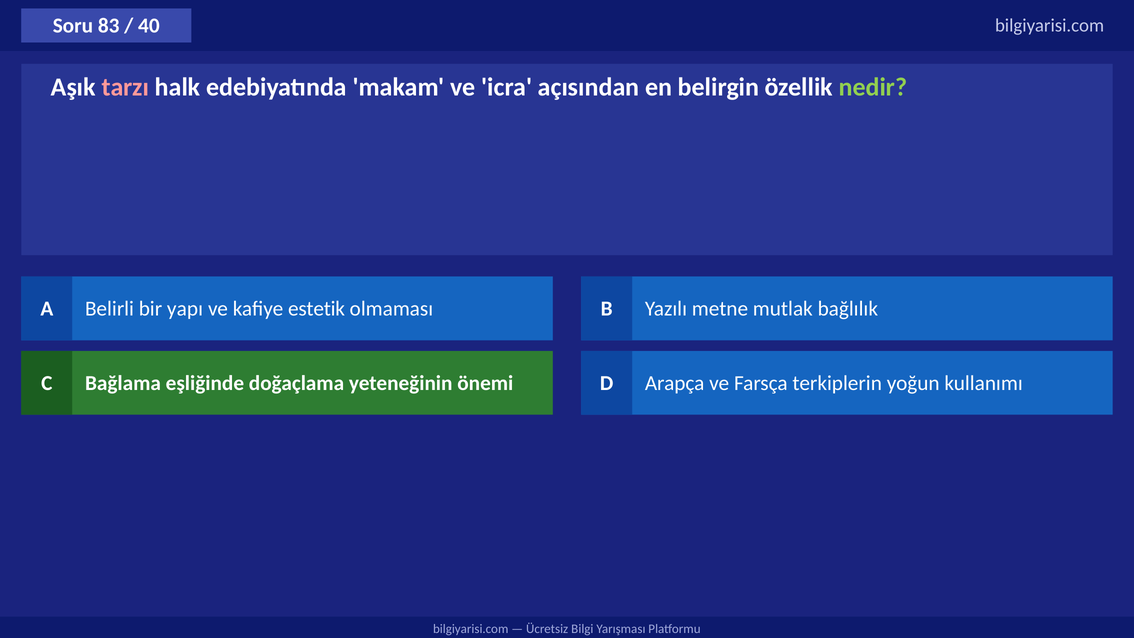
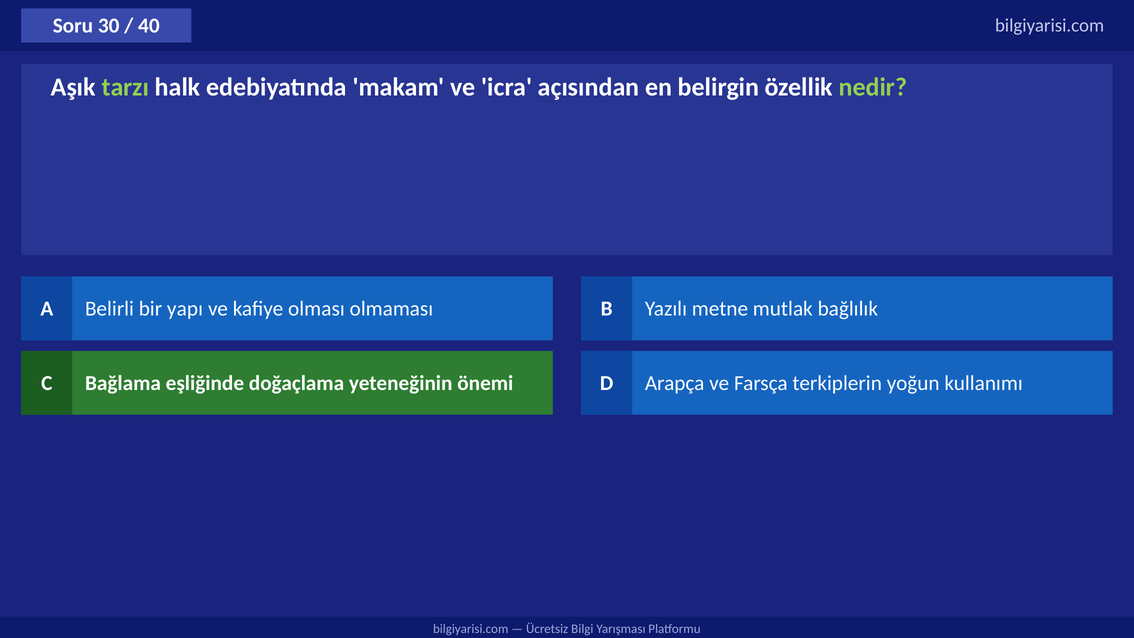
83: 83 -> 30 (109, 26)
tarzı colour: pink -> light green (125, 87)
estetik: estetik -> olması (316, 309)
